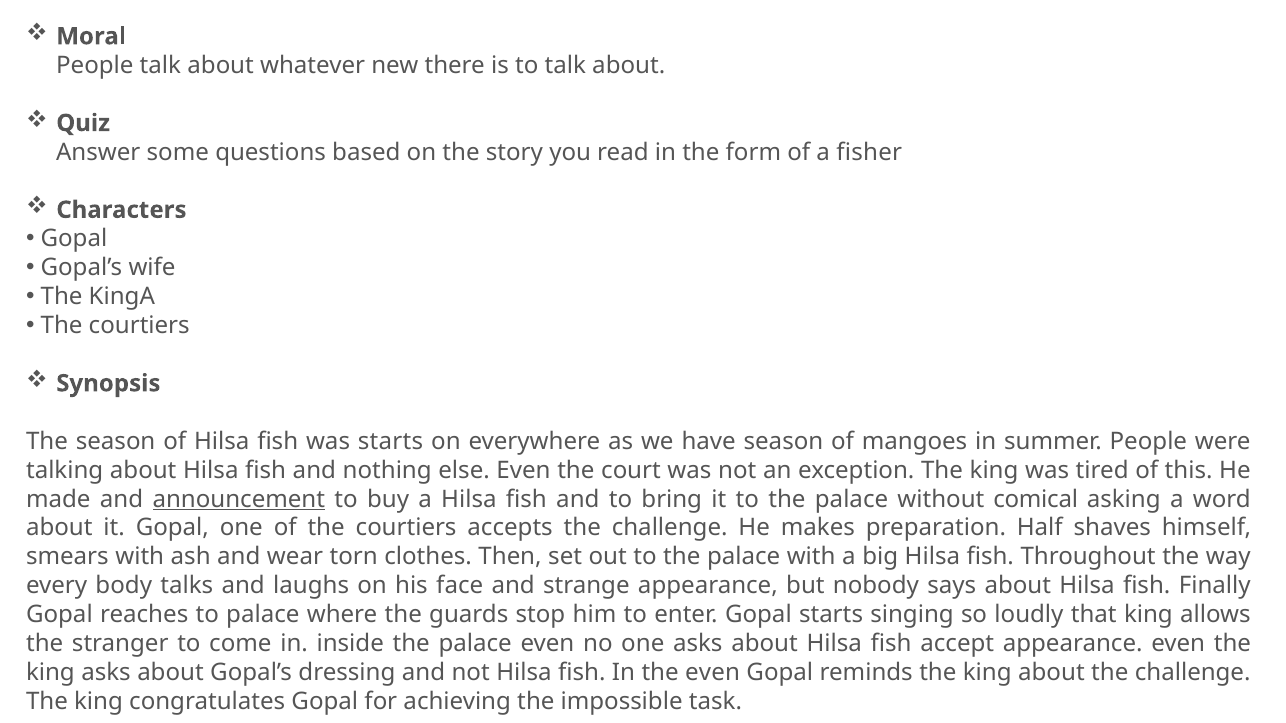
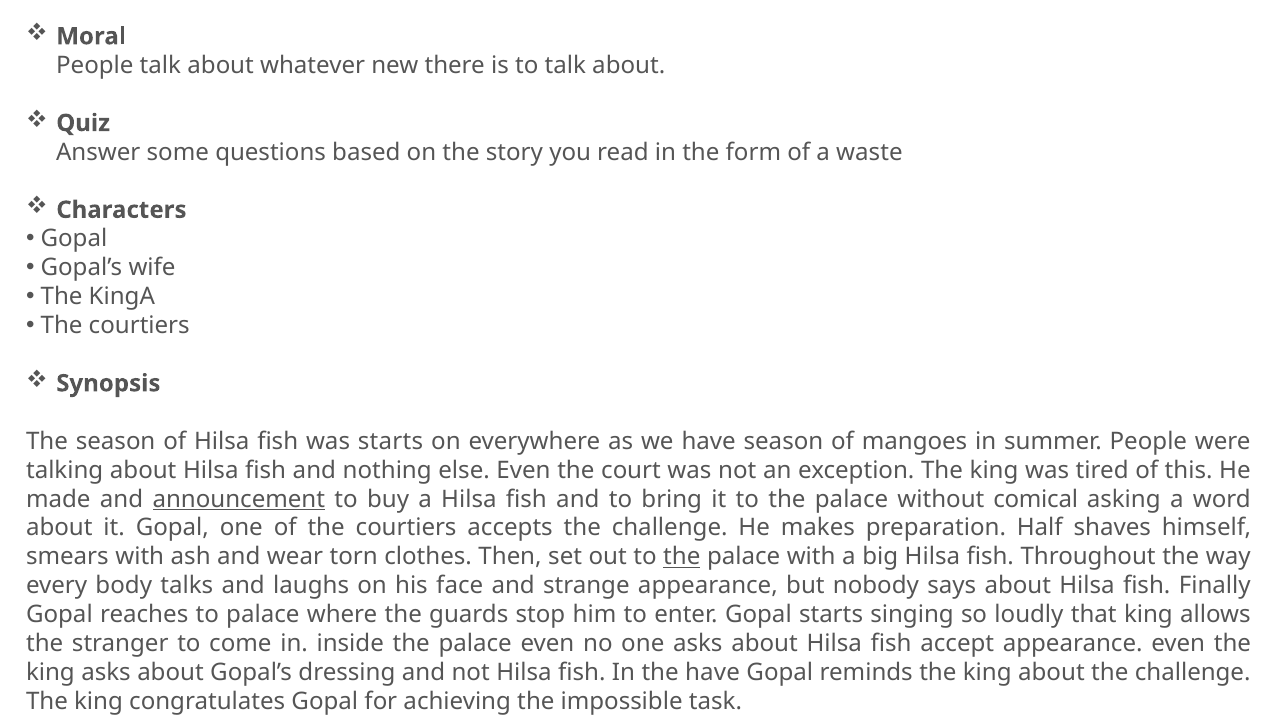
fisher: fisher -> waste (869, 152)
the underline: none -> present (682, 557)
the even: even -> have (713, 673)
